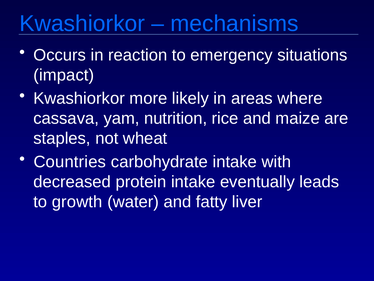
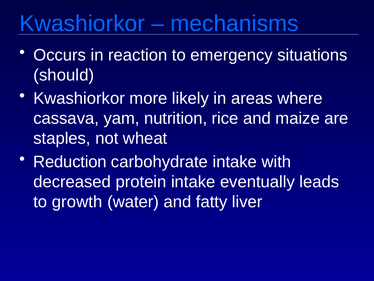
impact: impact -> should (64, 75)
Countries: Countries -> Reduction (70, 162)
